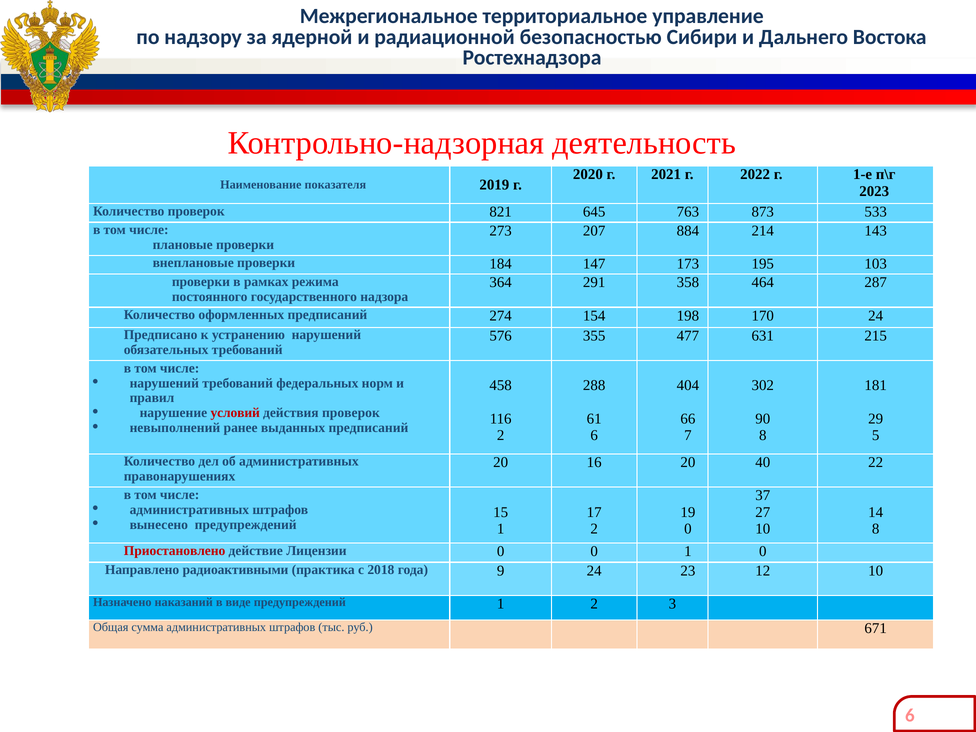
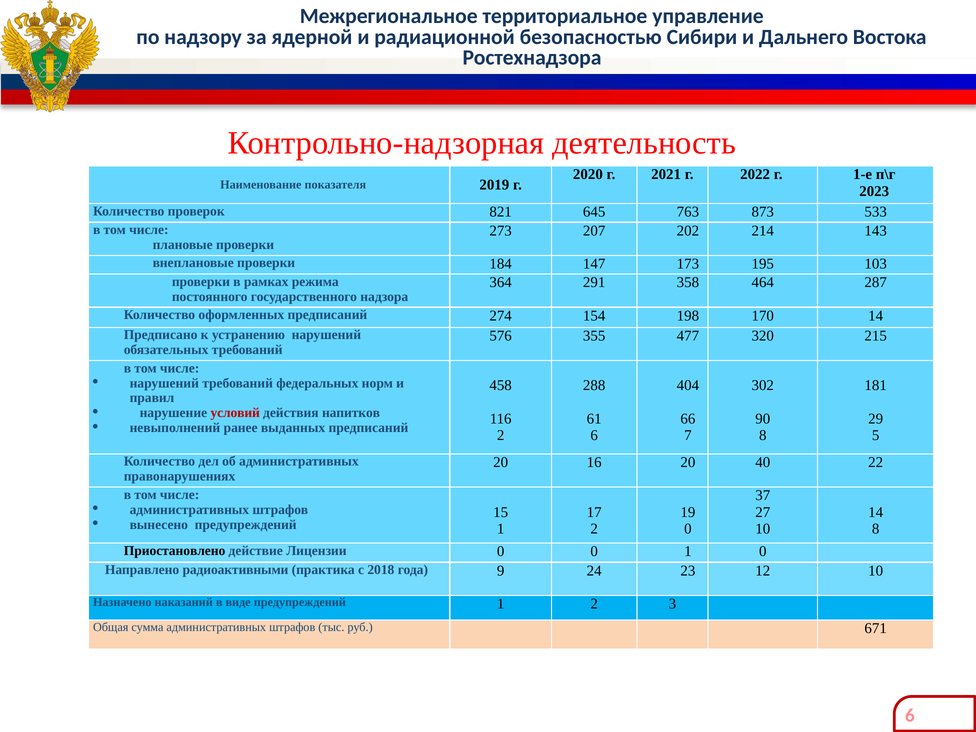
884: 884 -> 202 (688, 231)
170 24: 24 -> 14 (876, 316)
631: 631 -> 320 (763, 336)
действия проверок: проверок -> напитков (351, 413)
Приостановлено colour: red -> black (175, 551)
